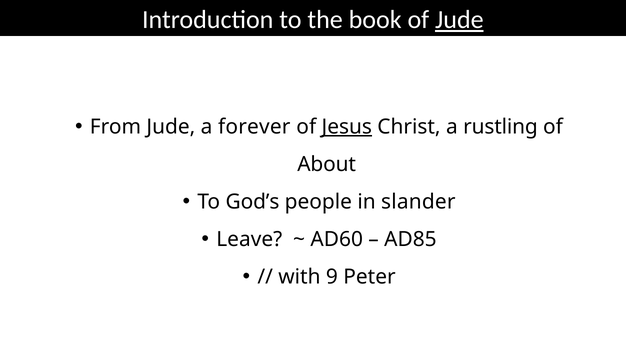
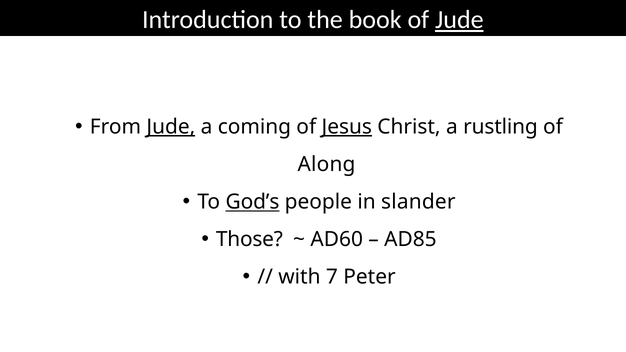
Jude underline: none -> present (171, 127)
forever: forever -> coming (254, 127)
About: About -> Along (326, 164)
God’s underline: none -> present (252, 202)
Leave: Leave -> Those (249, 240)
9: 9 -> 7 (332, 277)
